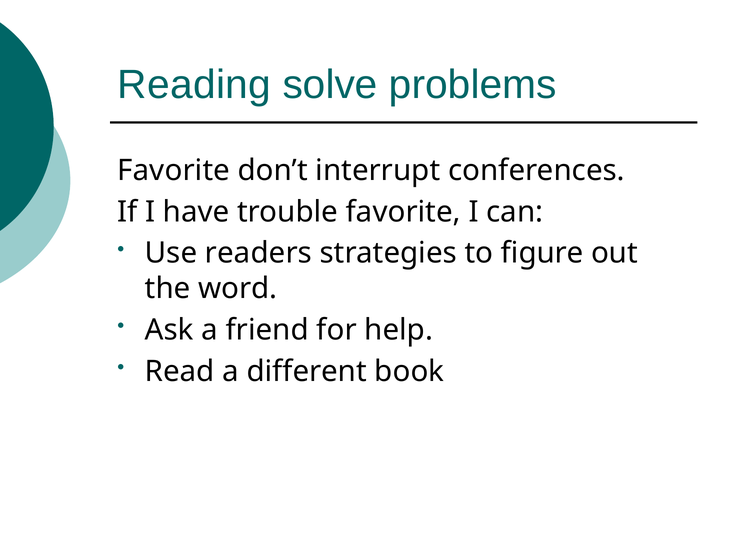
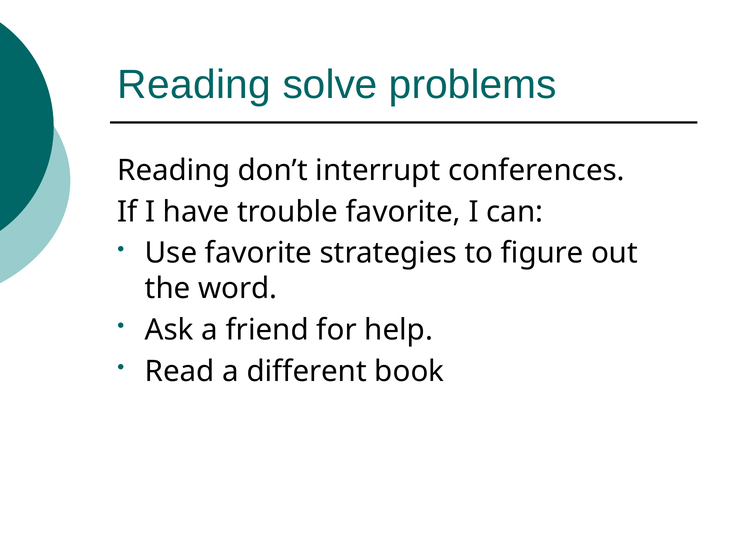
Favorite: Favorite -> Reading (174, 170)
Use readers: readers -> favorite (259, 253)
